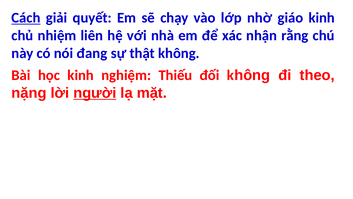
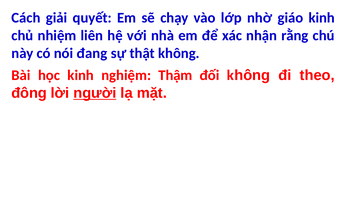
Cách underline: present -> none (26, 18)
Thiếu: Thiếu -> Thậm (175, 75)
nặng: nặng -> đông (29, 93)
